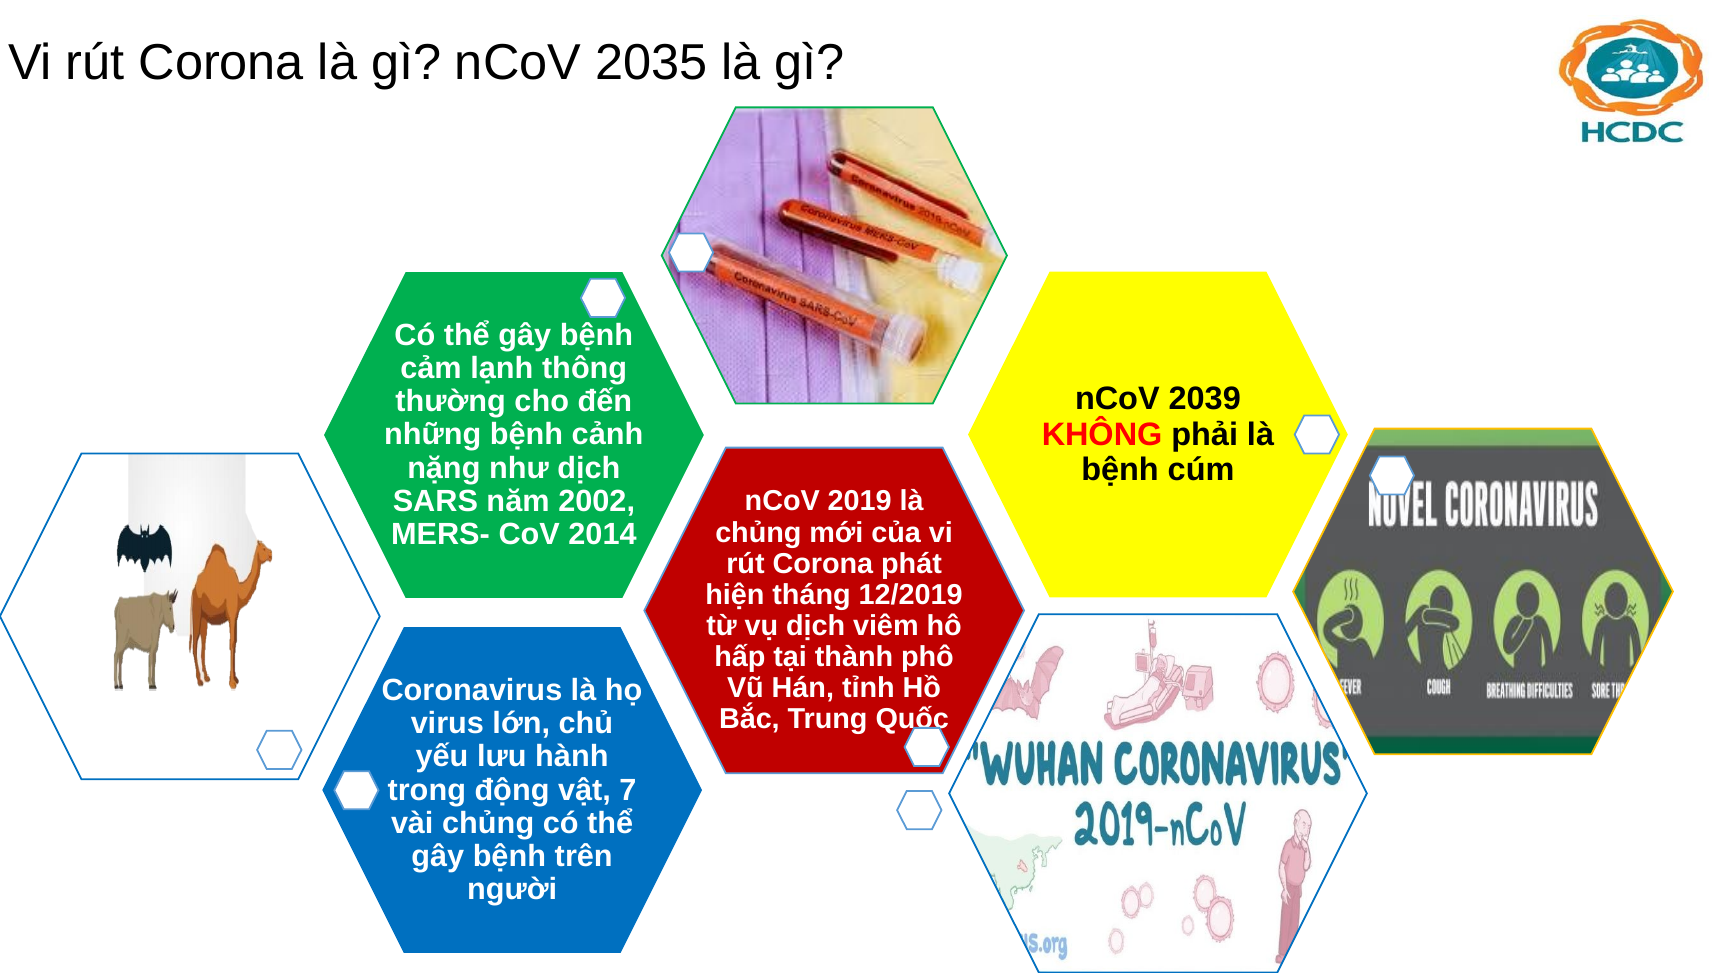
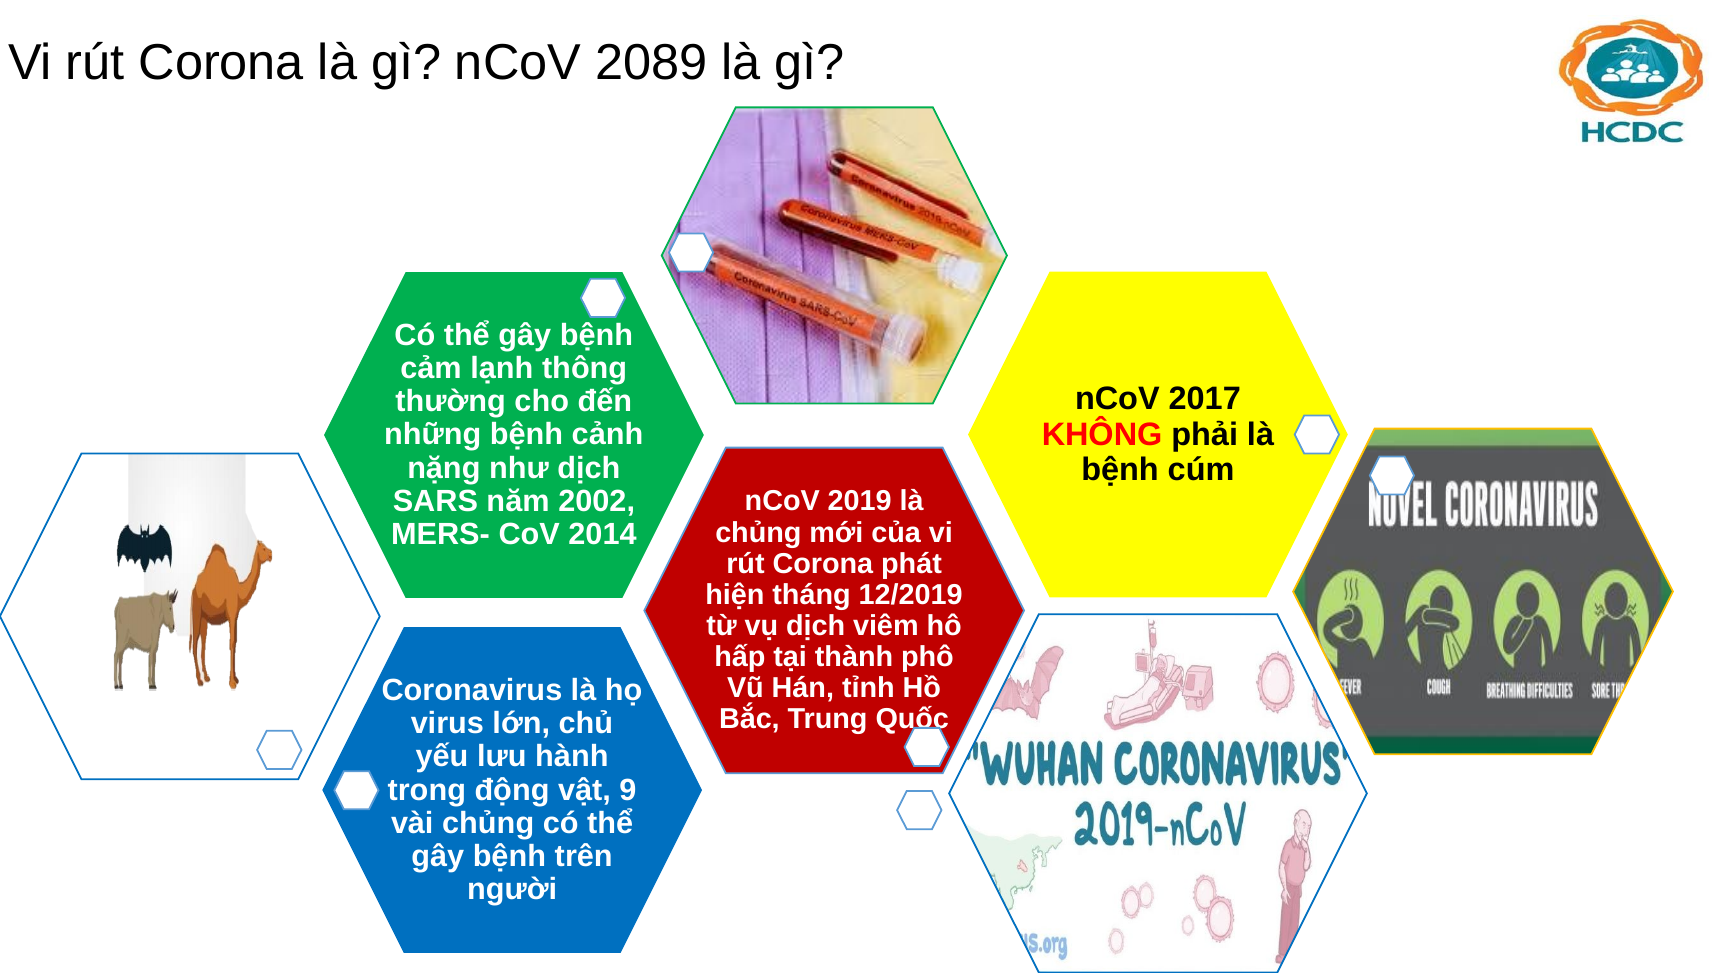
2035: 2035 -> 2089 (651, 63)
2039: 2039 -> 2017 (1205, 400)
7: 7 -> 9 (628, 790)
